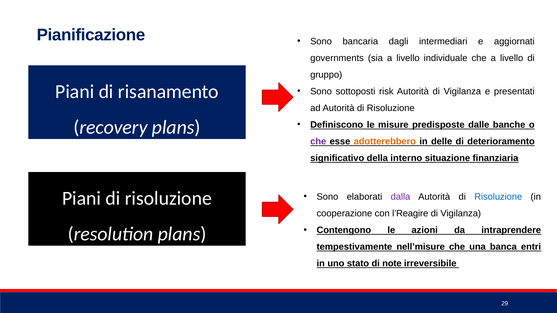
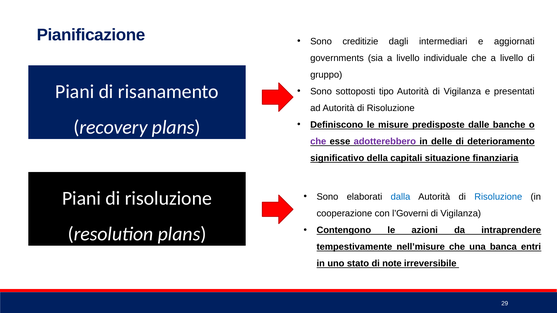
bancaria: bancaria -> creditizie (360, 41)
risk: risk -> tipo (386, 92)
adotterebbero colour: orange -> purple (385, 142)
interno: interno -> capitali (406, 158)
dalla colour: purple -> blue (401, 197)
l’Reagire: l’Reagire -> l’Governi (410, 214)
